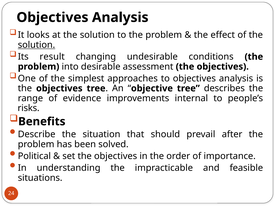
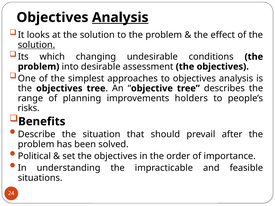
Analysis underline: none -> present (120, 17)
result: result -> which (52, 57)
evidence: evidence -> planning (82, 98)
internal: internal -> holders (191, 98)
